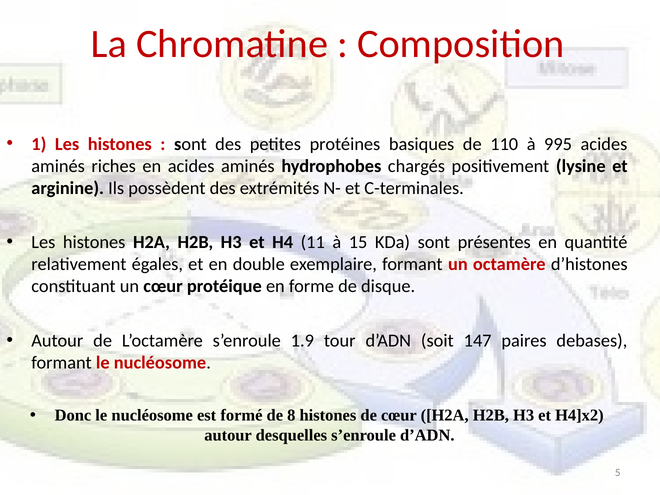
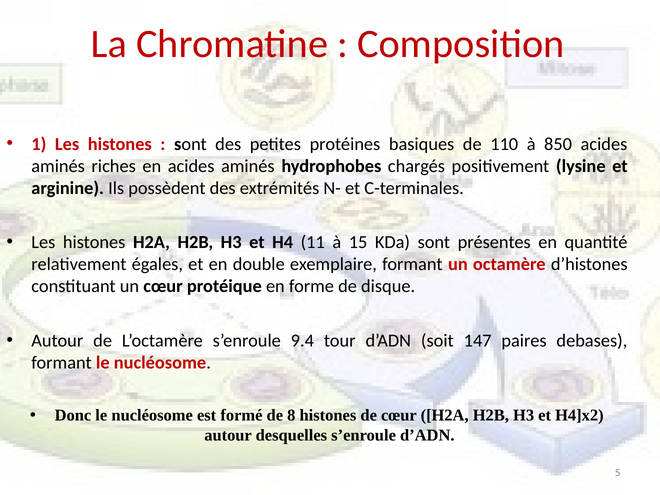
995: 995 -> 850 (558, 144)
1.9: 1.9 -> 9.4 (302, 341)
